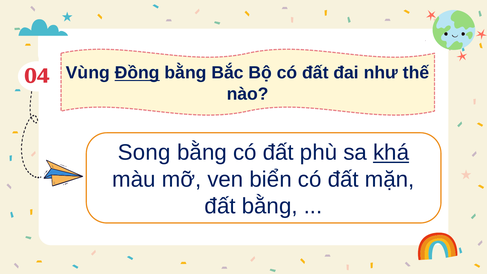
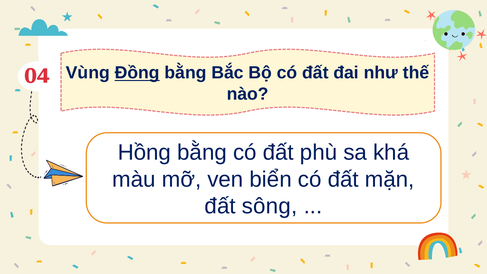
Song: Song -> Hồng (144, 153)
khá underline: present -> none (391, 153)
đất bằng: bằng -> sông (270, 206)
